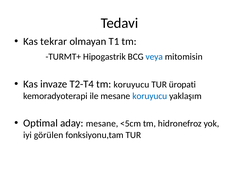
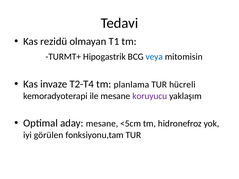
tekrar: tekrar -> rezidü (54, 41)
tm koruyucu: koruyucu -> planlama (131, 85)
üropati: üropati -> hücreli (182, 85)
koruyucu colour: blue -> purple (150, 96)
